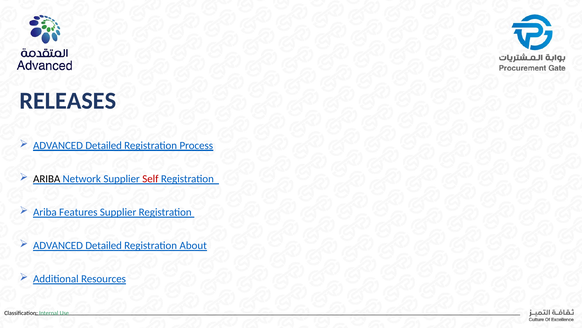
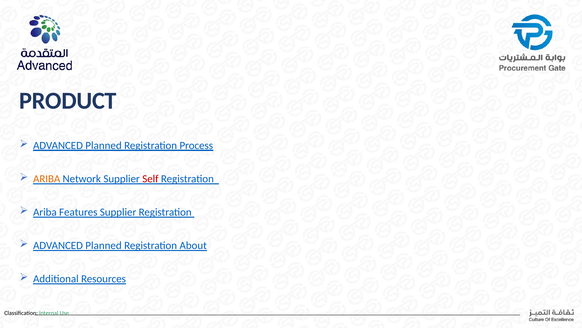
RELEASES: RELEASES -> PRODUCT (68, 101)
Detailed: Detailed -> Planned (104, 145)
ARIBA colour: black -> orange (47, 179)
Detailed: Detailed -> Planned (104, 245)
